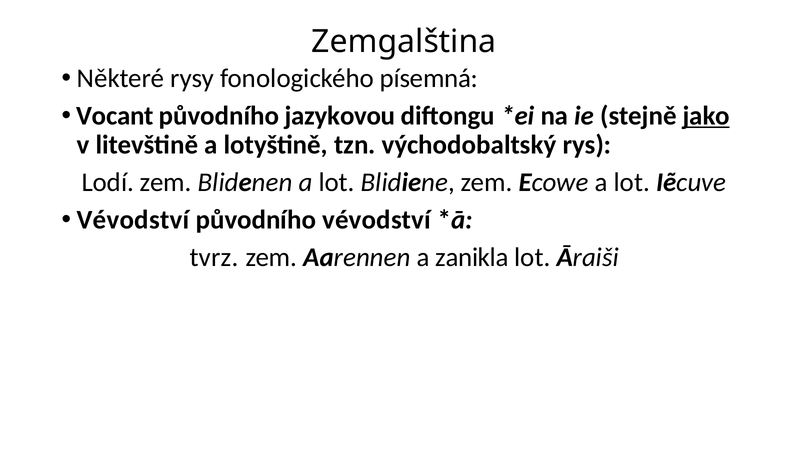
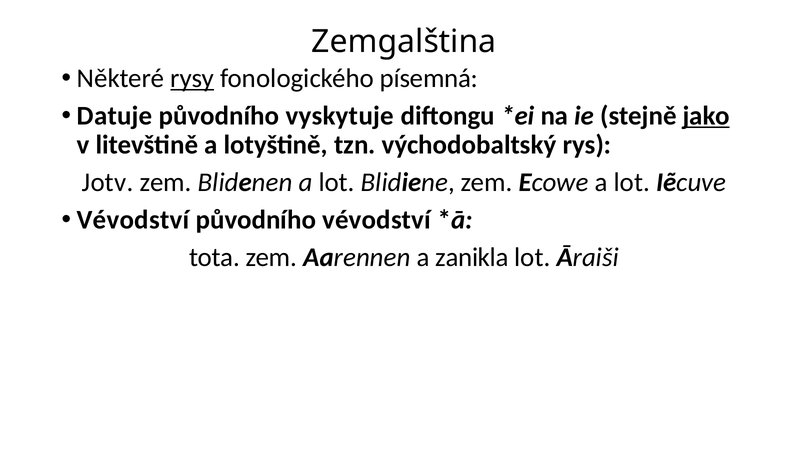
rysy underline: none -> present (192, 78)
Vocant: Vocant -> Datuje (115, 116)
jazykovou: jazykovou -> vyskytuje (340, 116)
Lodí: Lodí -> Jotv (108, 182)
tvrz: tvrz -> tota (214, 257)
